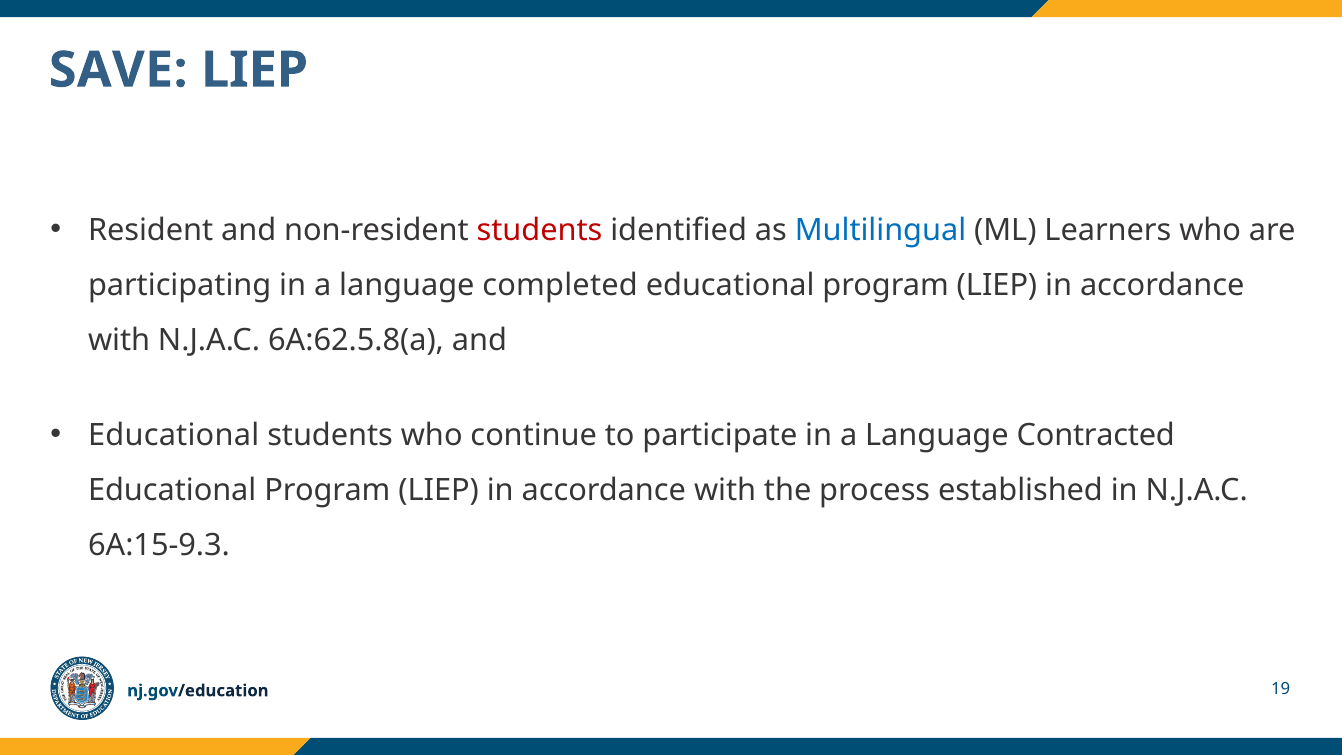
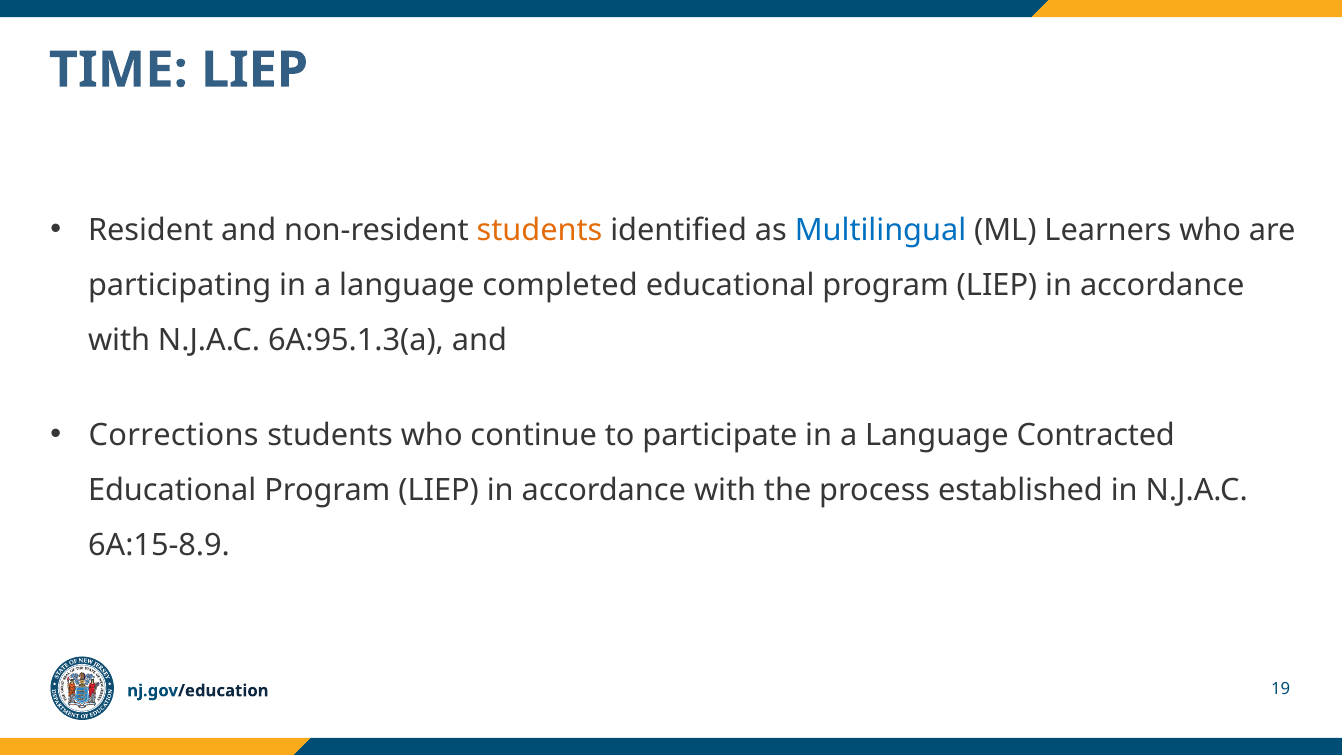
SAVE: SAVE -> TIME (118, 70)
students colour: red -> orange (540, 230)
6A:62.5.8(a: 6A:62.5.8(a -> 6A:95.1.3(a (356, 341)
Educational: Educational -> Corrections (174, 435)
6A:15-9.3: 6A:15-9.3 -> 6A:15-8.9 (159, 546)
